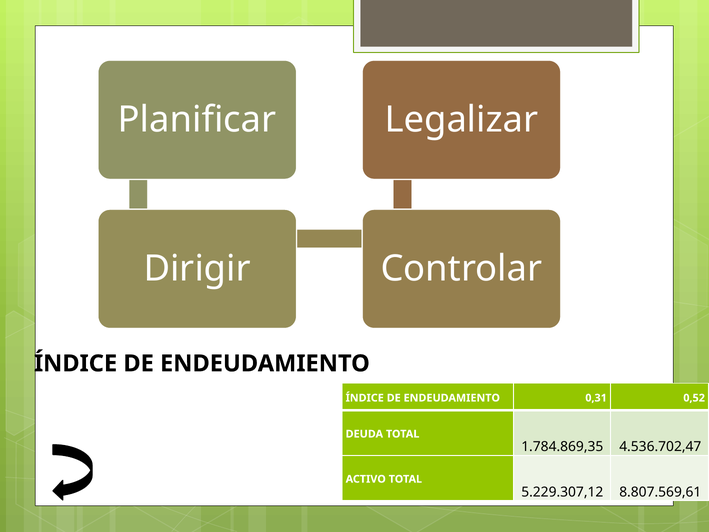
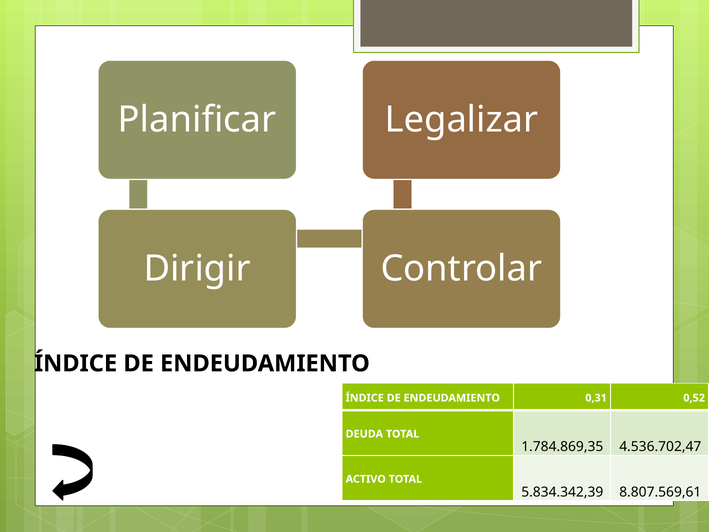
5.229.307,12: 5.229.307,12 -> 5.834.342,39 (562, 492)
